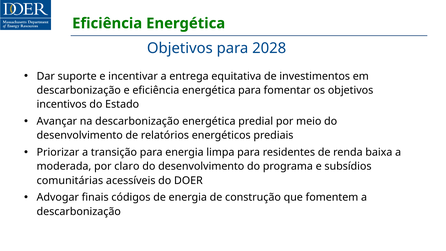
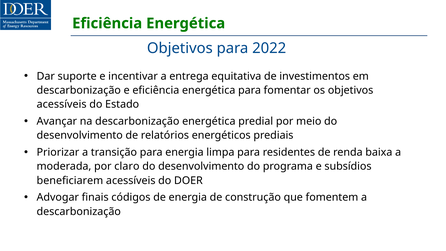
2028: 2028 -> 2022 (269, 48)
incentivos: incentivos -> acessíveis (62, 104)
comunitárias: comunitárias -> beneficiarem (70, 180)
